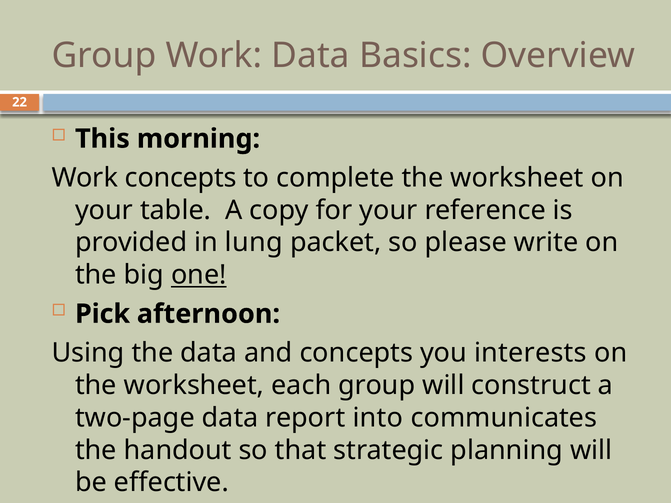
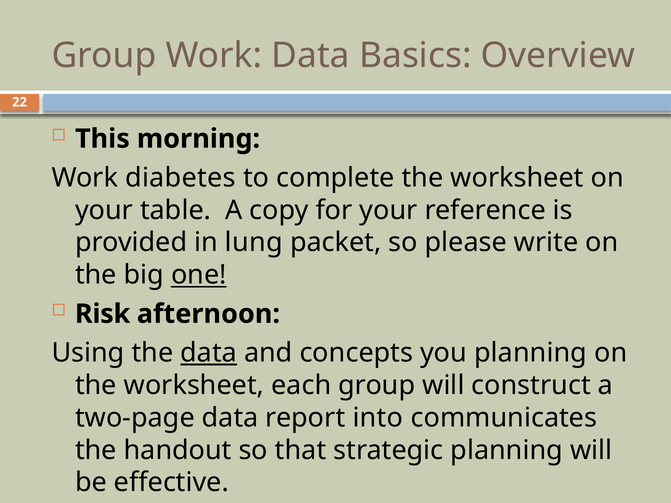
Work concepts: concepts -> diabetes (180, 178)
Pick: Pick -> Risk (103, 314)
data underline: none -> present (209, 353)
you interests: interests -> planning (531, 353)
